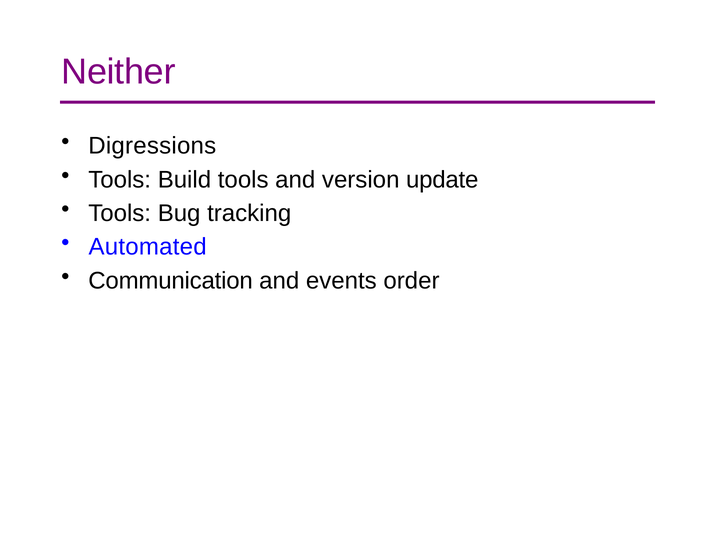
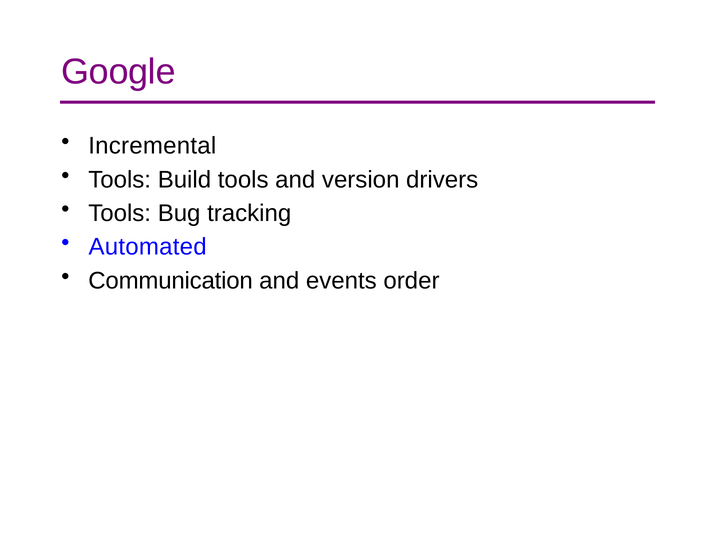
Neither: Neither -> Google (118, 72)
Digressions: Digressions -> Incremental (152, 146)
update: update -> drivers (442, 180)
